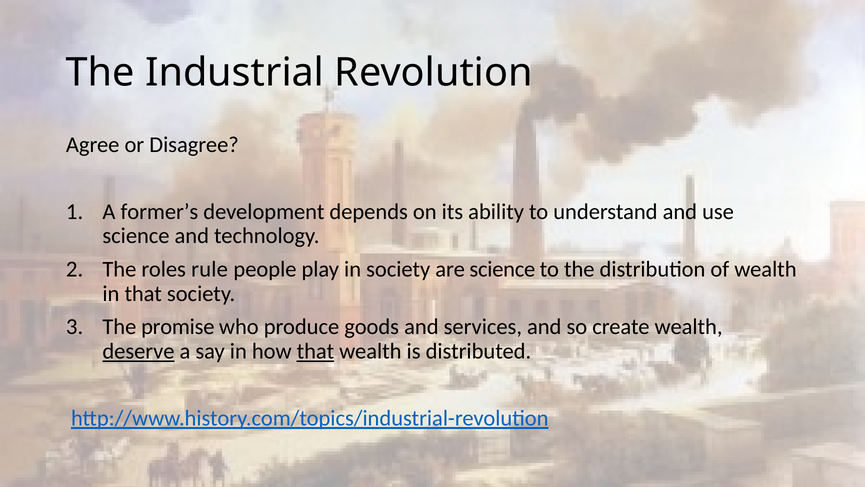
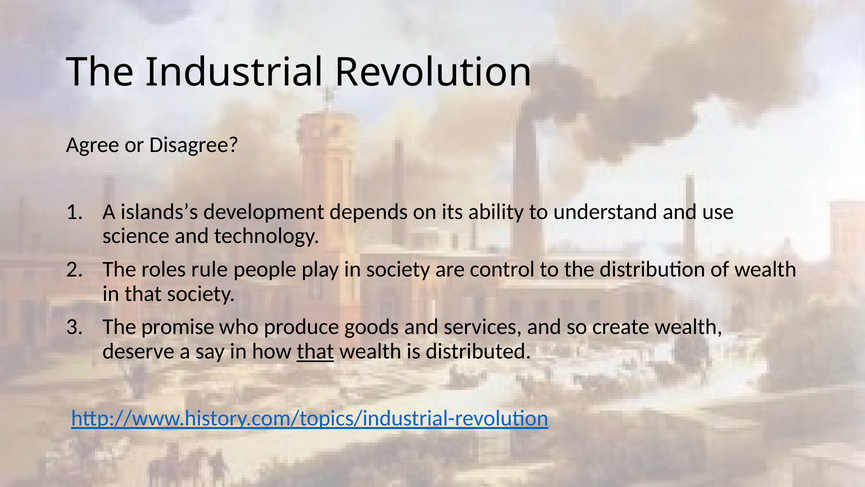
former’s: former’s -> islands’s (159, 211)
are science: science -> control (502, 269)
deserve underline: present -> none (138, 351)
